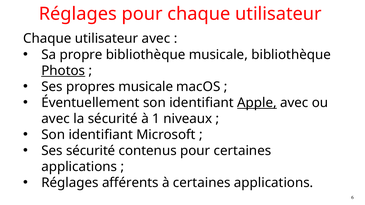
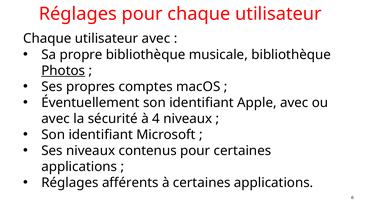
propres musicale: musicale -> comptes (146, 87)
Apple underline: present -> none (257, 103)
1: 1 -> 4 (156, 119)
Ses sécurité: sécurité -> niveaux (91, 151)
